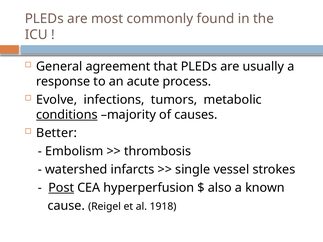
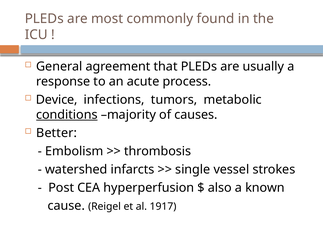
Evolve: Evolve -> Device (57, 100)
Post underline: present -> none (61, 188)
1918: 1918 -> 1917 (163, 207)
